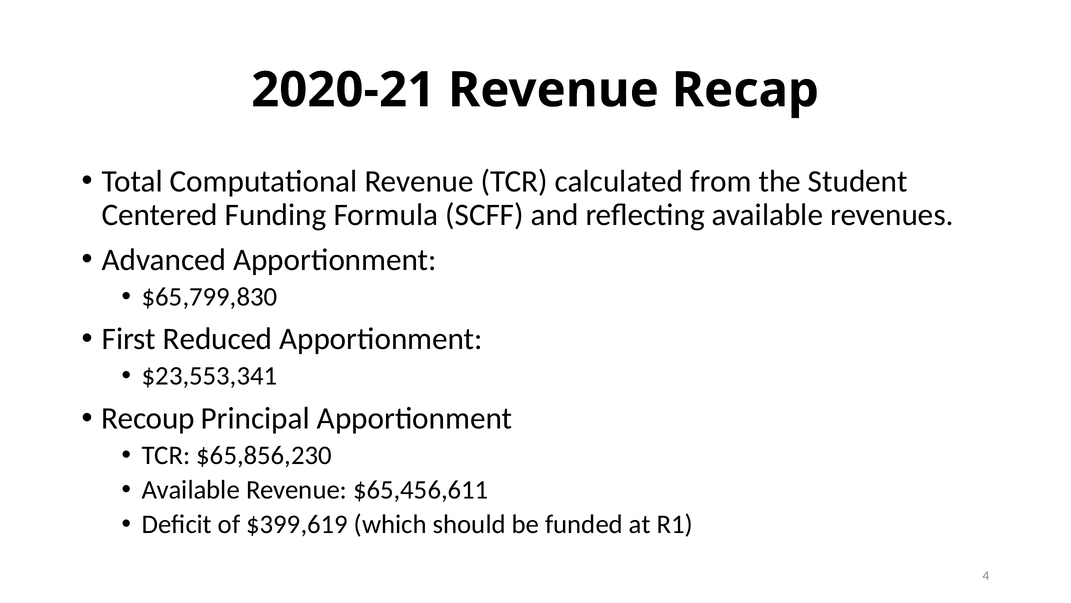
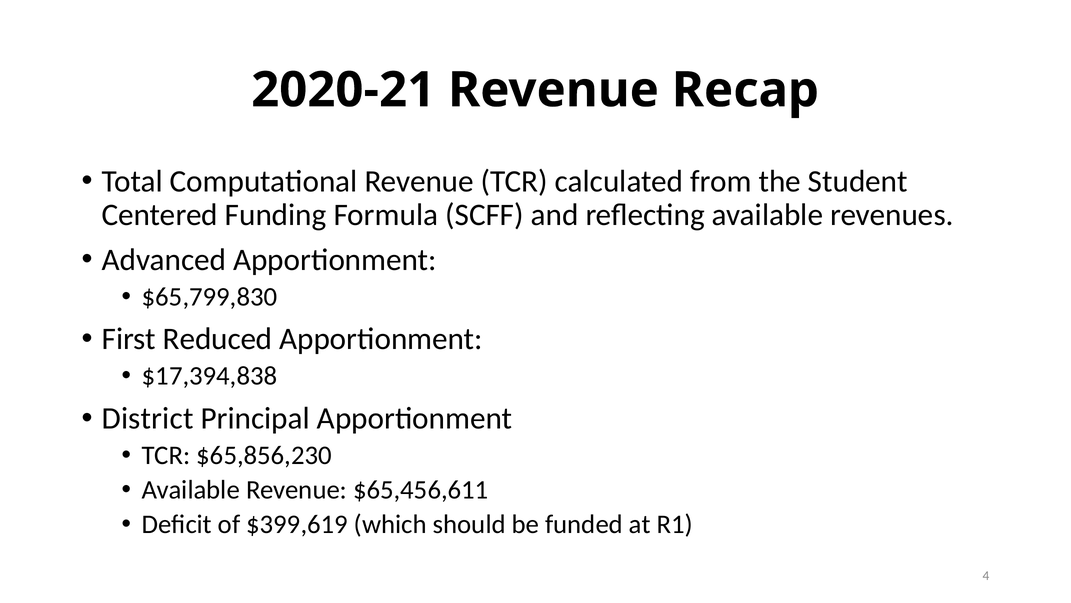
$23,553,341: $23,553,341 -> $17,394,838 (210, 376)
Recoup: Recoup -> District (148, 418)
